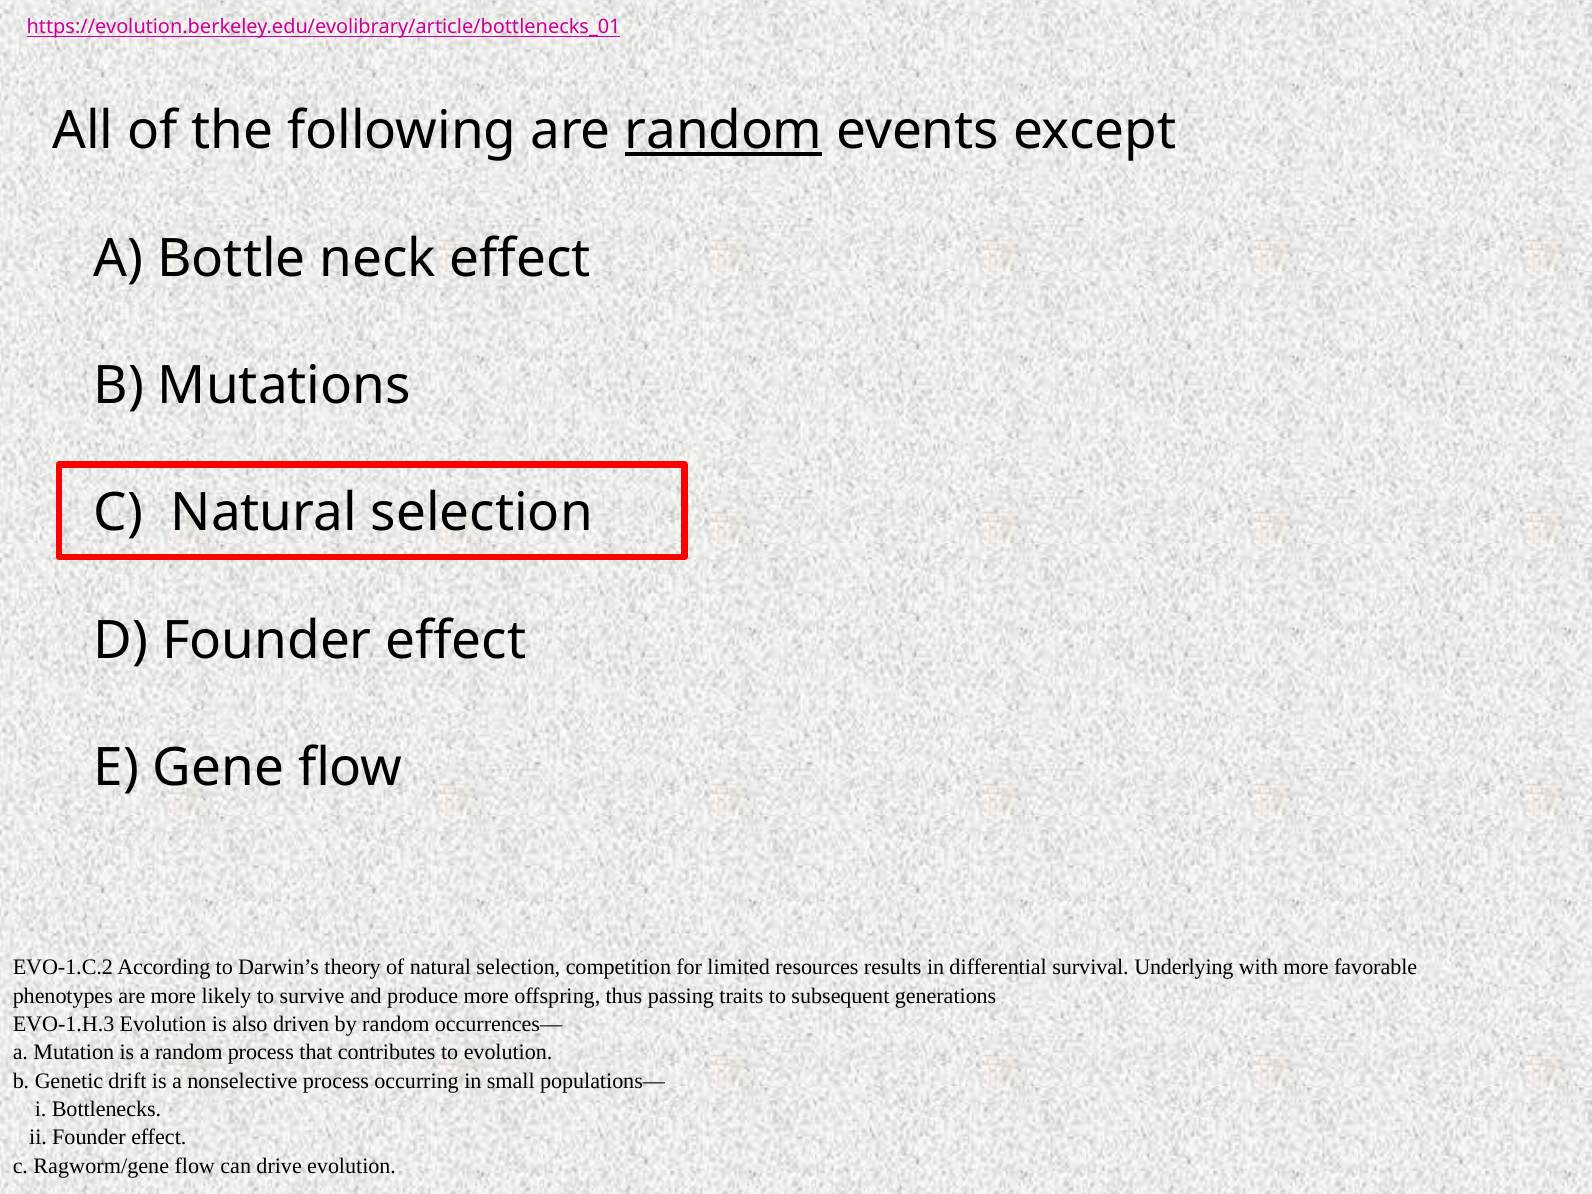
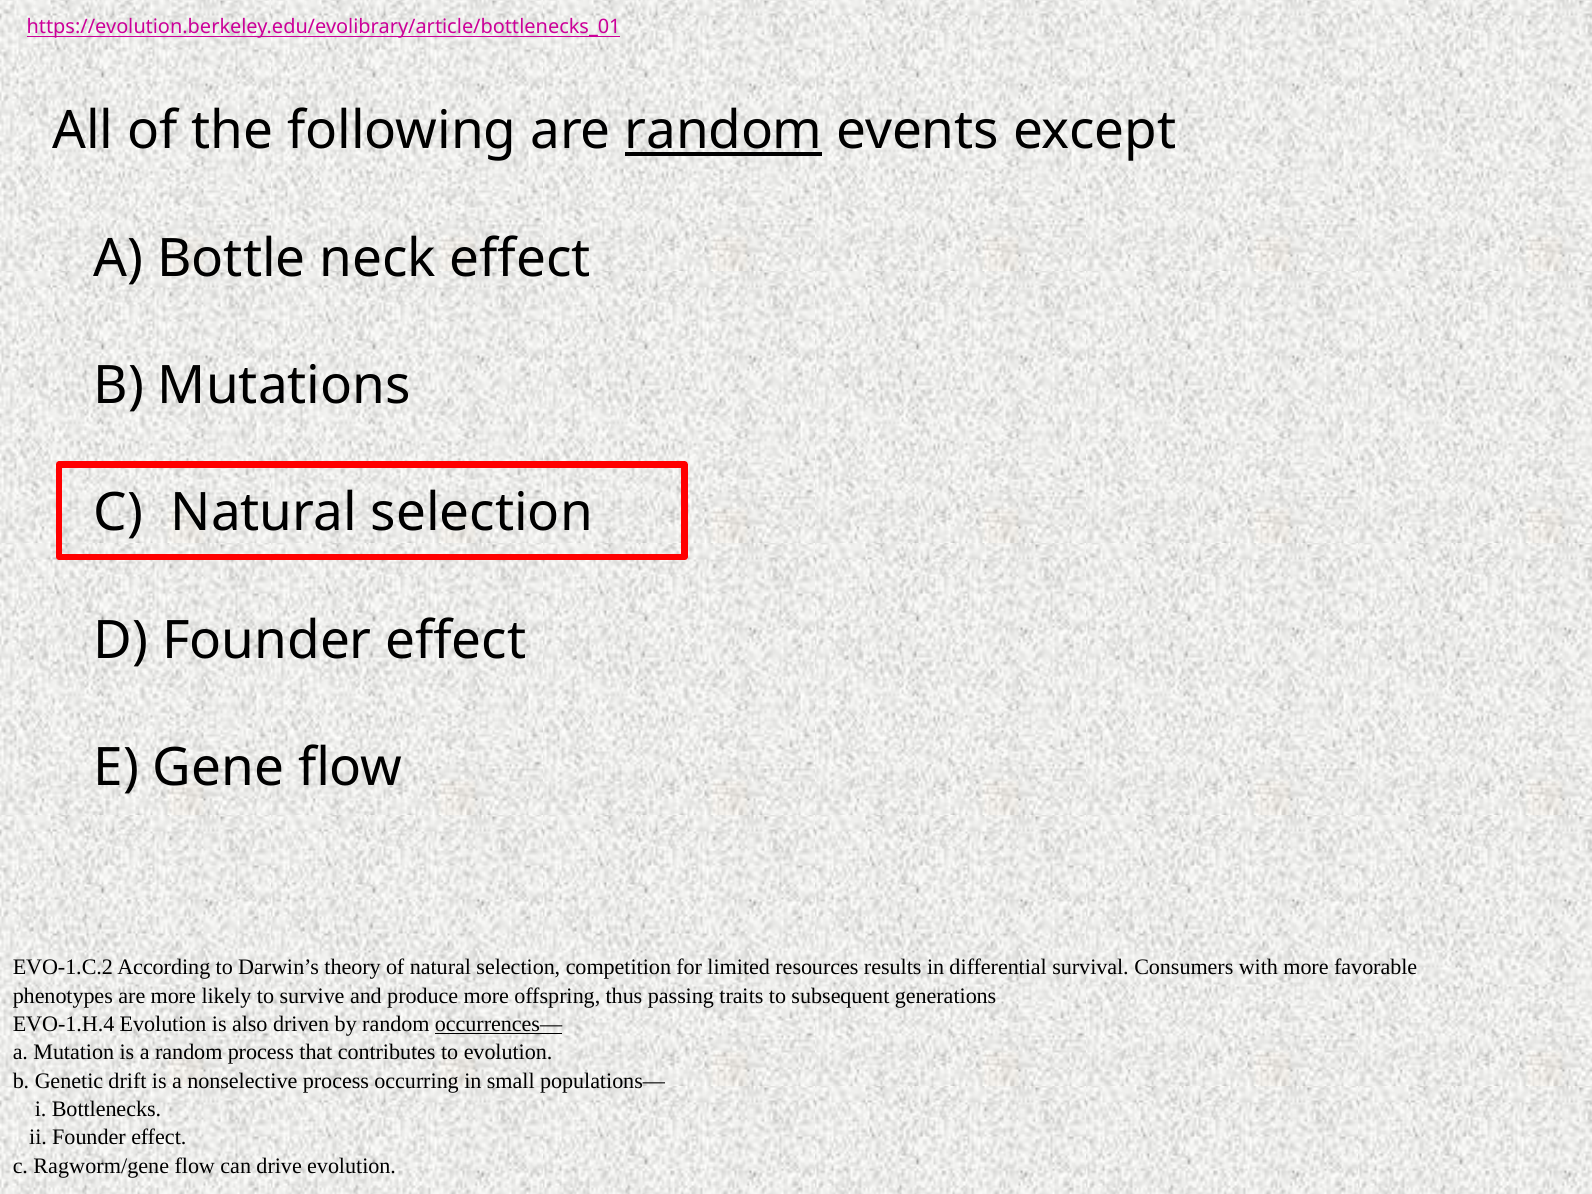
Underlying: Underlying -> Consumers (1184, 967)
EVO-1.H.3: EVO-1.H.3 -> EVO-1.H.4 (64, 1024)
occurrences— underline: none -> present (499, 1024)
